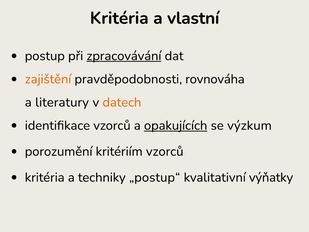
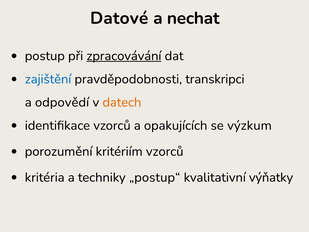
Kritéria: Kritéria -> Datové (119, 18)
vlastní: vlastní -> nechat (193, 18)
zajištění colour: orange -> blue (48, 79)
rovnováha: rovnováha -> transkripci (215, 79)
literatury: literatury -> odpovědí (62, 102)
opakujících underline: present -> none (176, 125)
